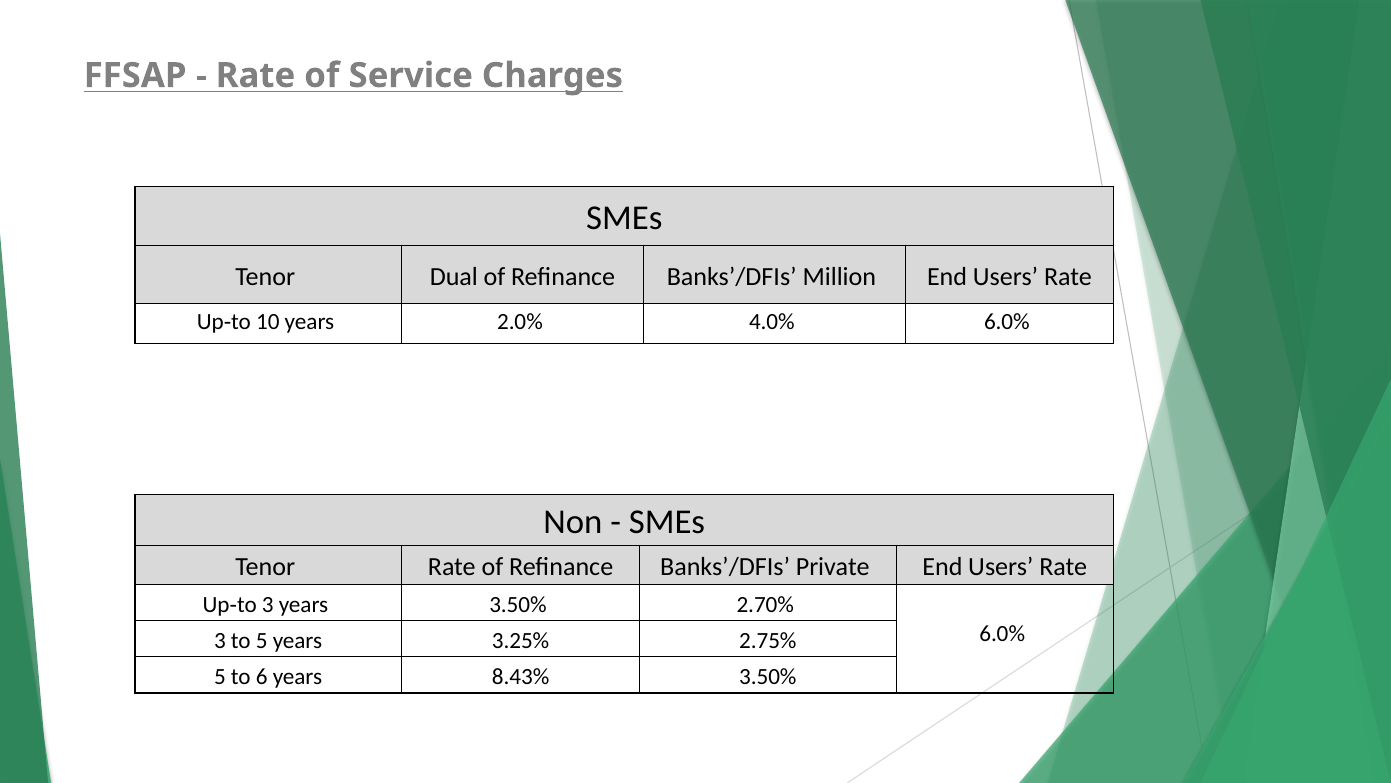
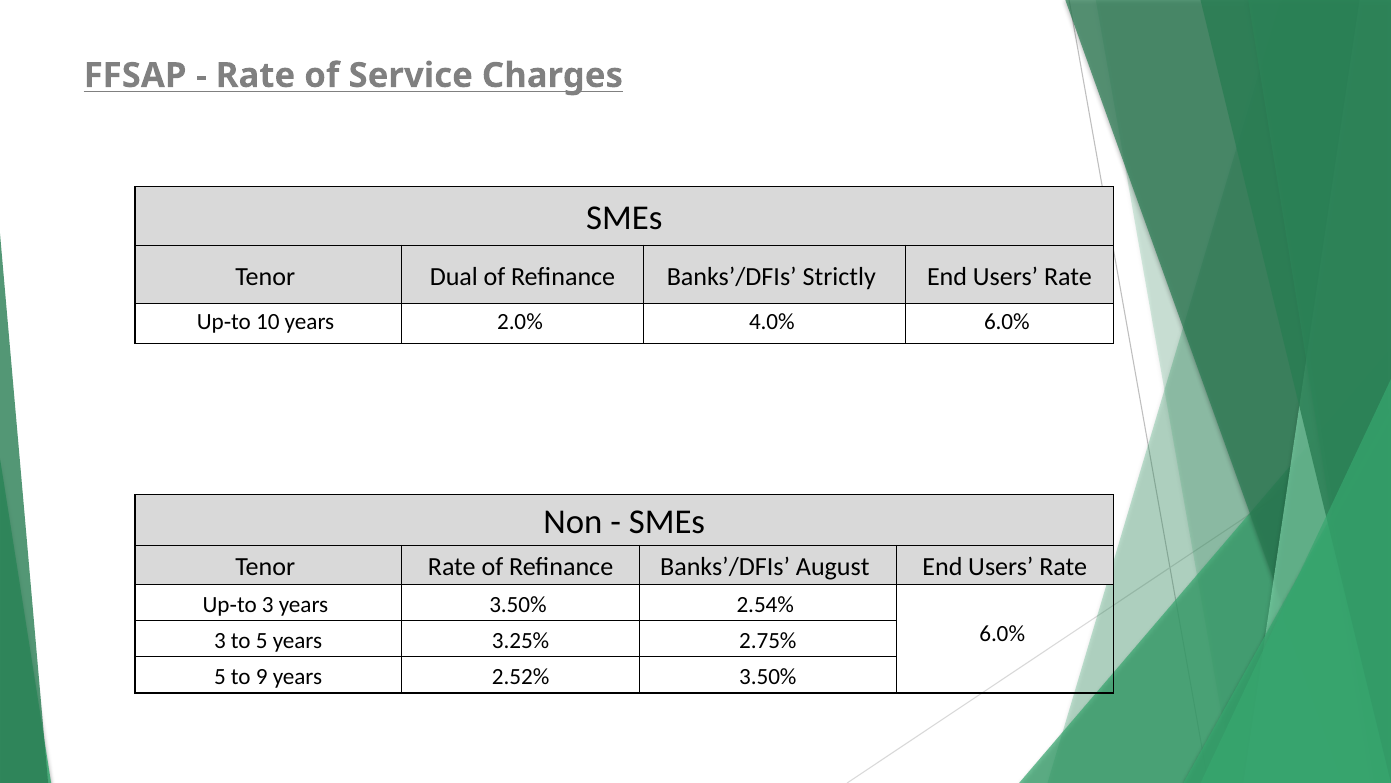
Million: Million -> Strictly (839, 277)
Private: Private -> August (833, 567)
2.70%: 2.70% -> 2.54% (765, 605)
6: 6 -> 9 (262, 677)
8.43%: 8.43% -> 2.52% (521, 677)
